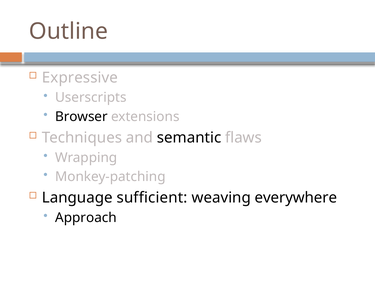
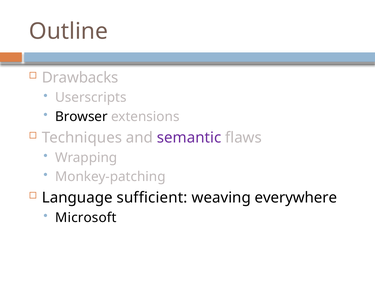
Expressive: Expressive -> Drawbacks (80, 78)
semantic colour: black -> purple (189, 138)
Approach: Approach -> Microsoft (86, 218)
